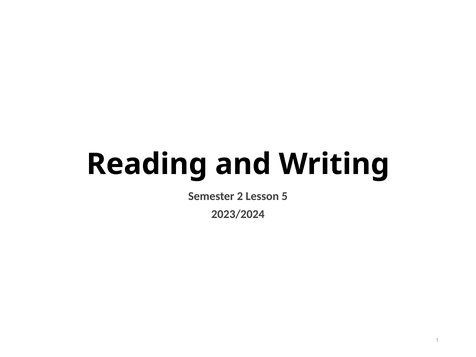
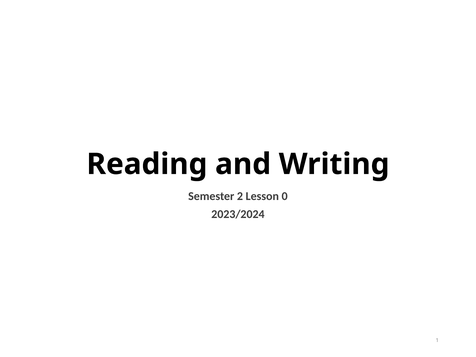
5: 5 -> 0 (285, 196)
